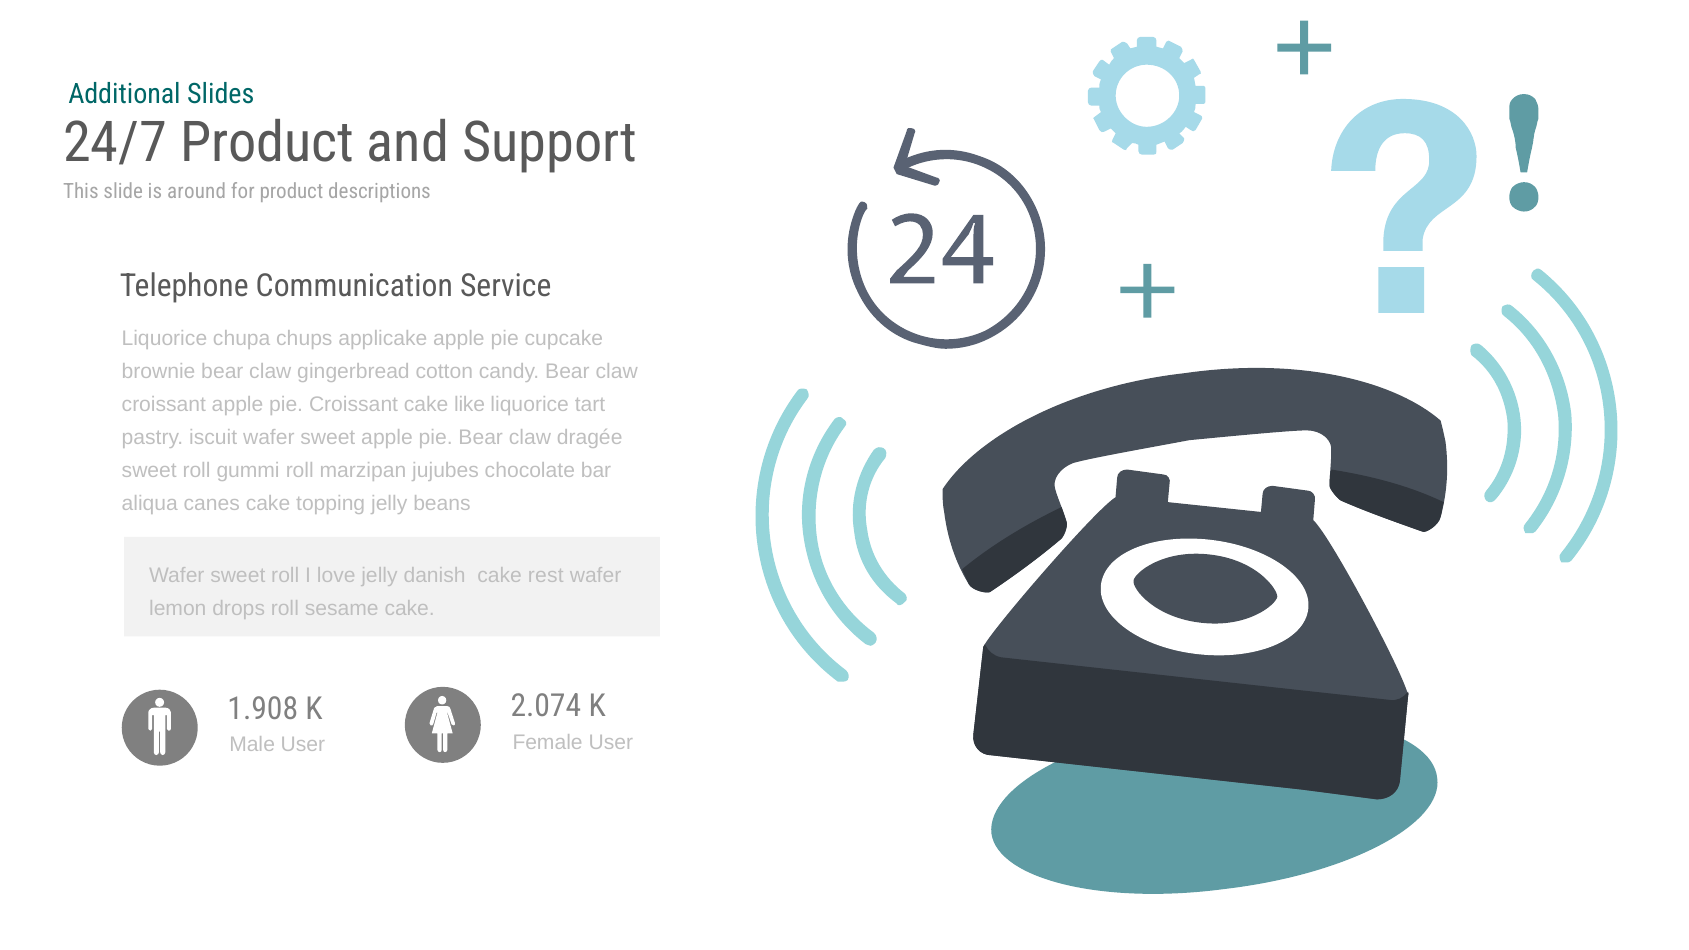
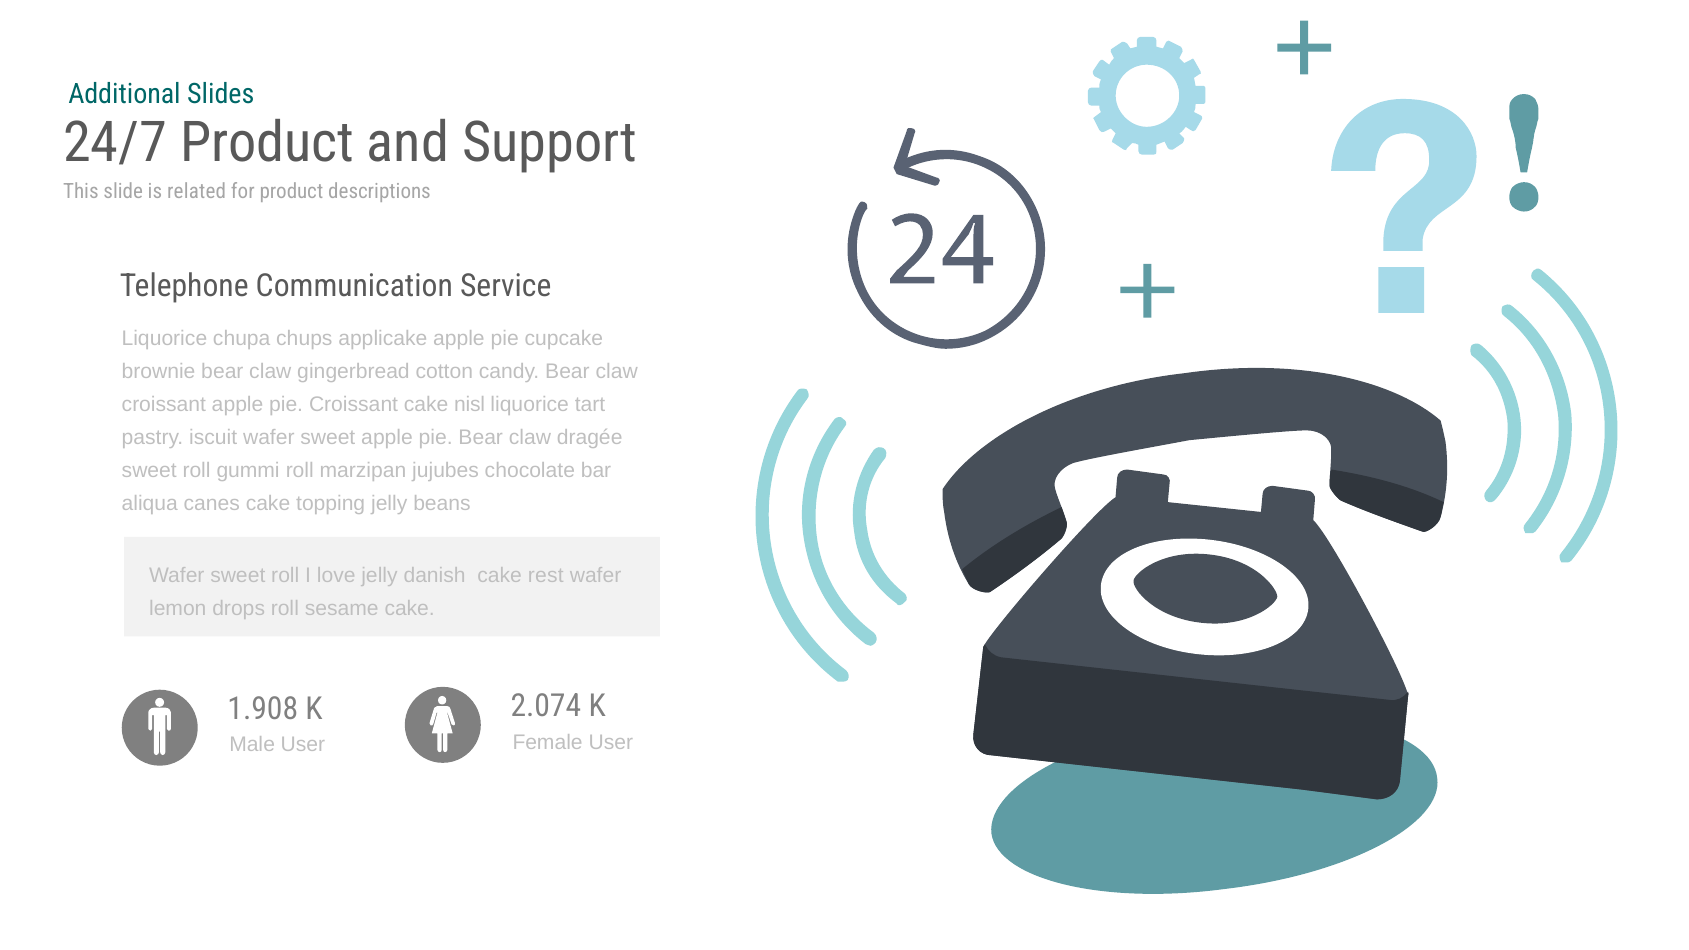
around: around -> related (197, 191)
like: like -> nisl (470, 405)
